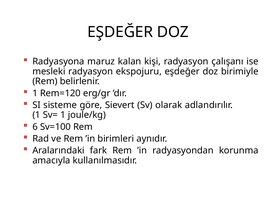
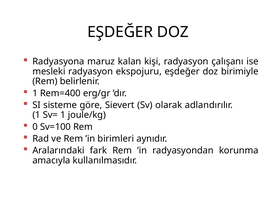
Rem=120: Rem=120 -> Rem=400 (60, 93)
6: 6 -> 0 (35, 127)
